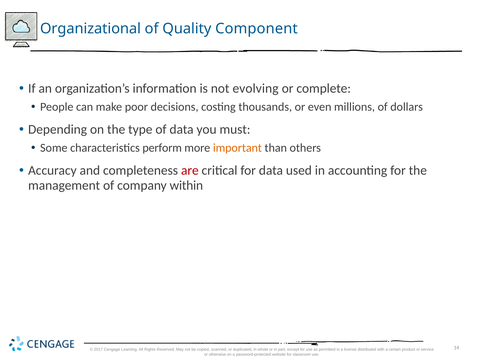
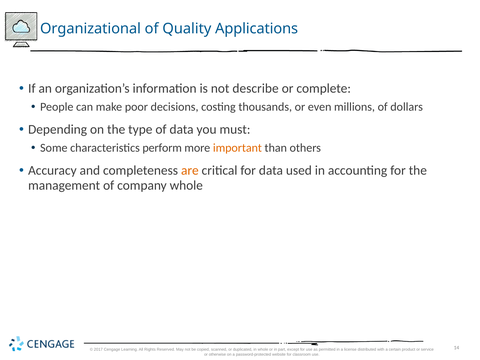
Component: Component -> Applications (257, 29)
evolving: evolving -> describe (256, 89)
are colour: red -> orange (190, 170)
company within: within -> whole (186, 186)
